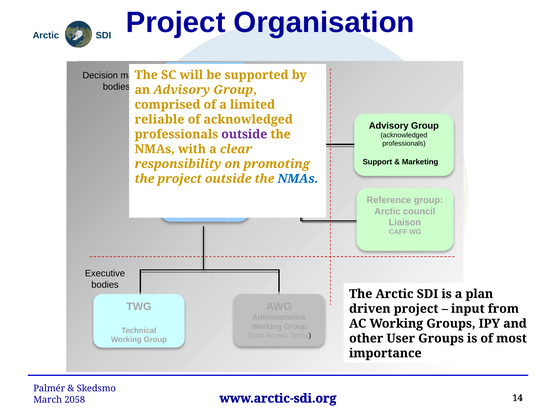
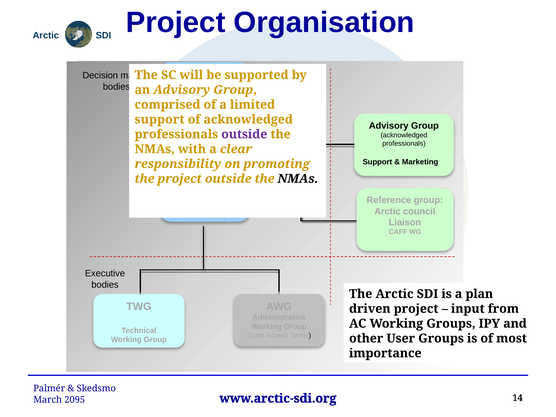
reliable: reliable -> support (160, 119)
NMAs colour: blue -> black (298, 179)
2058: 2058 -> 2095 (75, 400)
